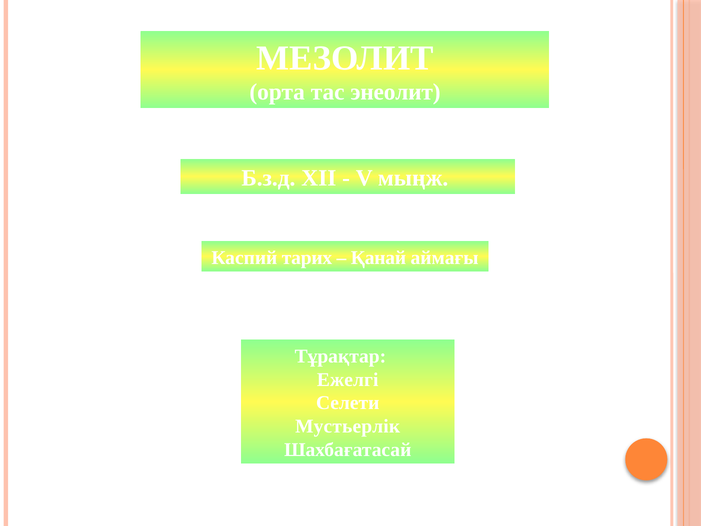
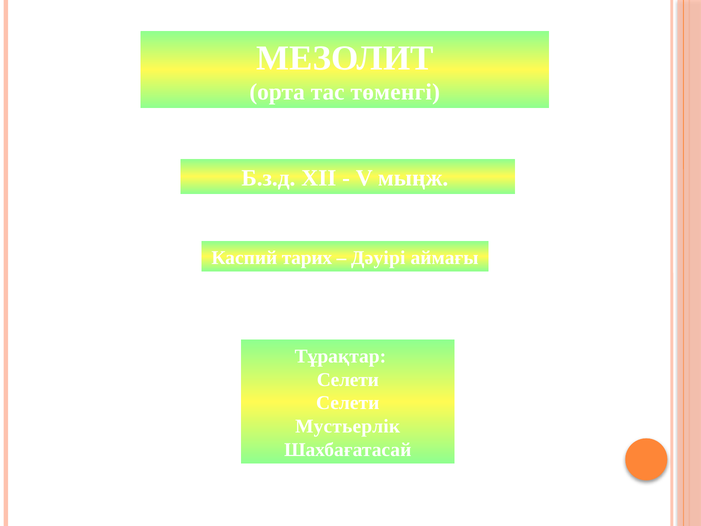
энеолит: энеолит -> төменгі (395, 92)
Қанай: Қанай -> Дәуірі (378, 257)
Ежелгі: Ежелгі -> Селети (348, 379)
